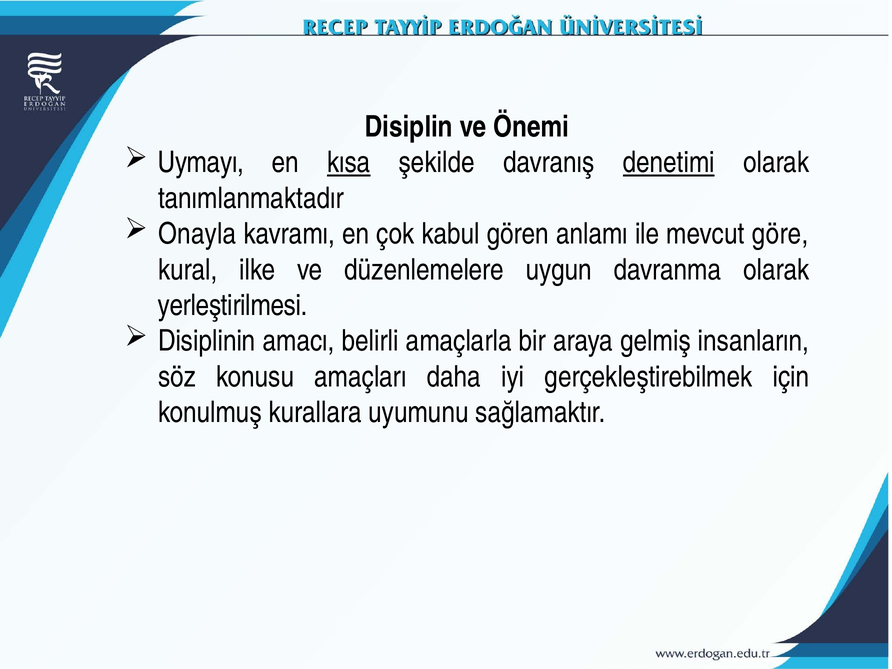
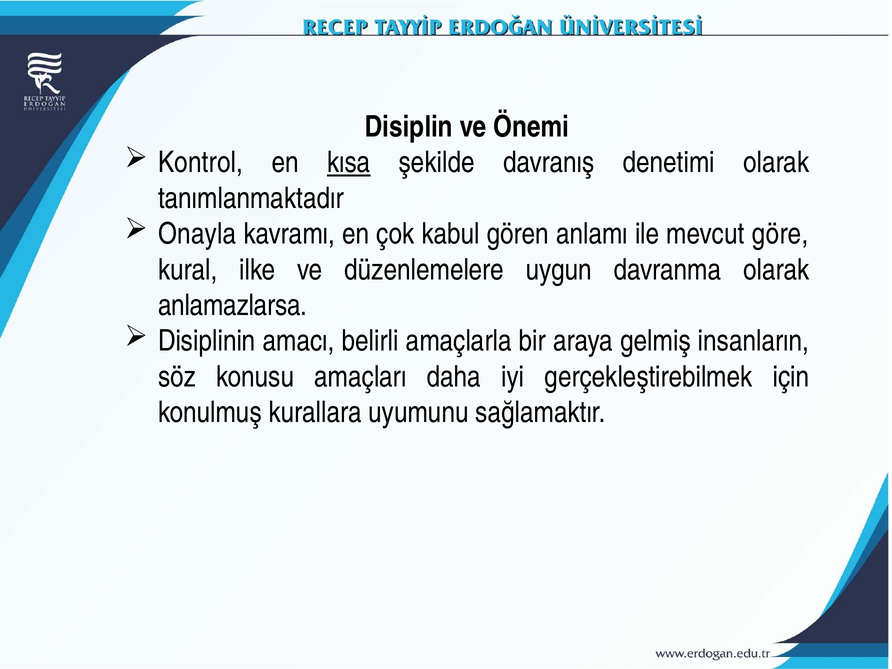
Uymayı: Uymayı -> Kontrol (201, 163)
denetimi underline: present -> none (669, 163)
yerleştirilmesi: yerleştirilmesi -> anlamazlarsa (233, 305)
